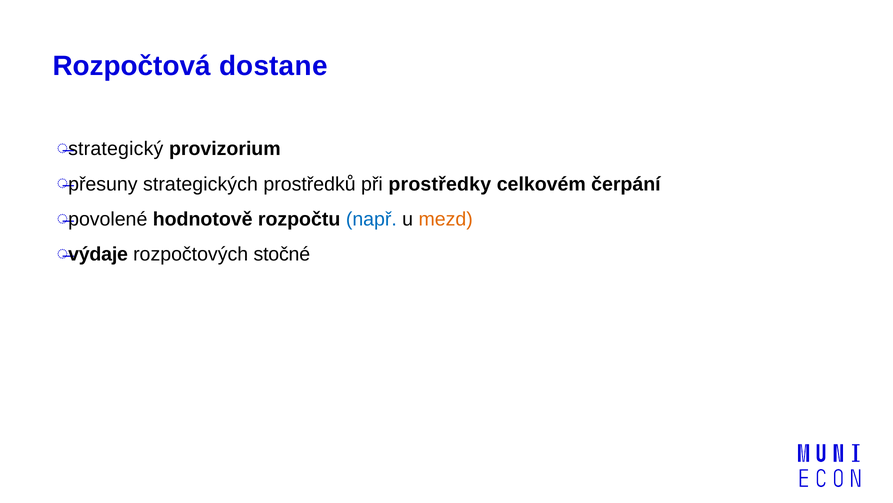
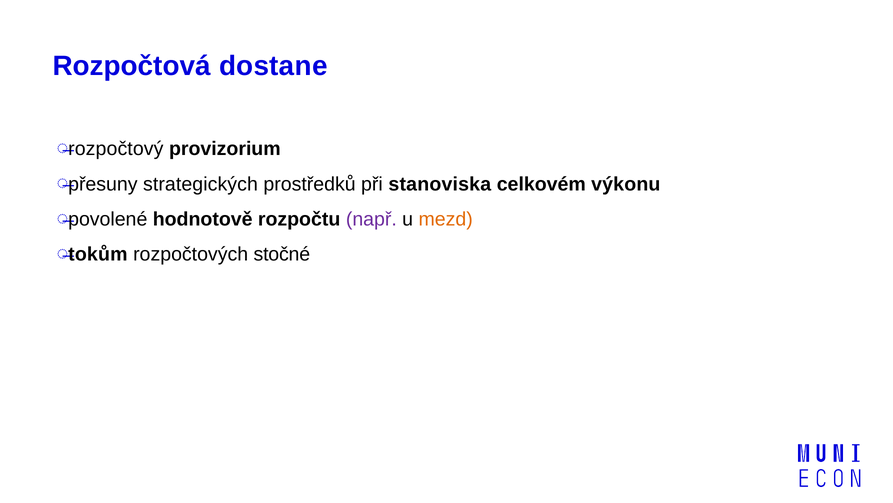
strategický: strategický -> rozpočtový (116, 149)
prostředky: prostředky -> stanoviska (440, 184)
čerpání: čerpání -> výkonu (626, 184)
např colour: blue -> purple (371, 219)
výdaje: výdaje -> tokům (98, 254)
